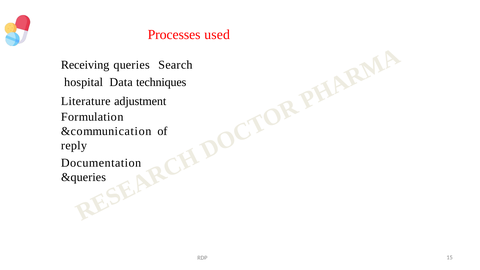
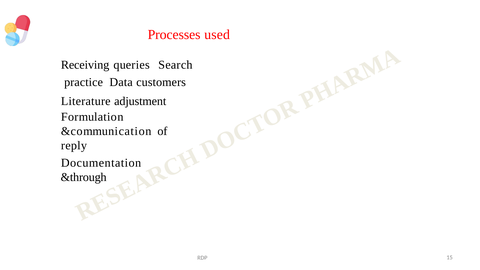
hospital: hospital -> practice (84, 82)
techniques: techniques -> customers (161, 82)
&queries: &queries -> &through (84, 177)
